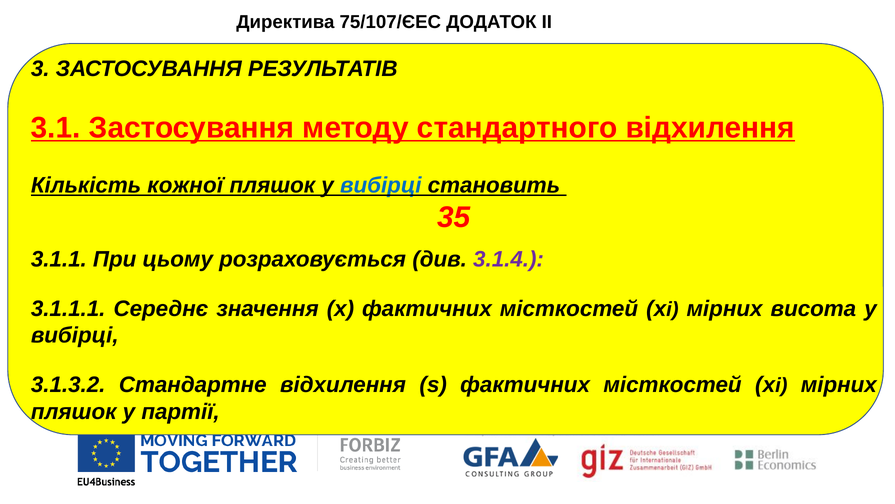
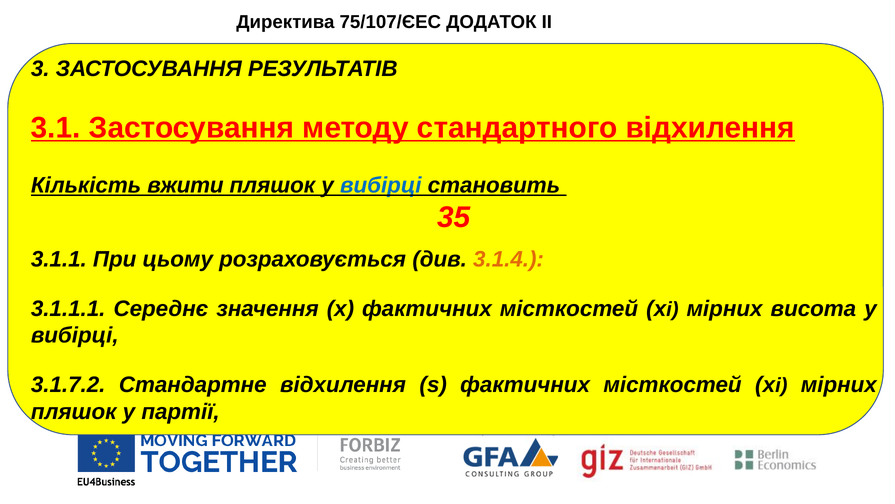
кожної: кожної -> вжити (185, 185)
3.1.4 colour: purple -> orange (509, 259)
3.1.3.2: 3.1.3.2 -> 3.1.7.2 (68, 384)
